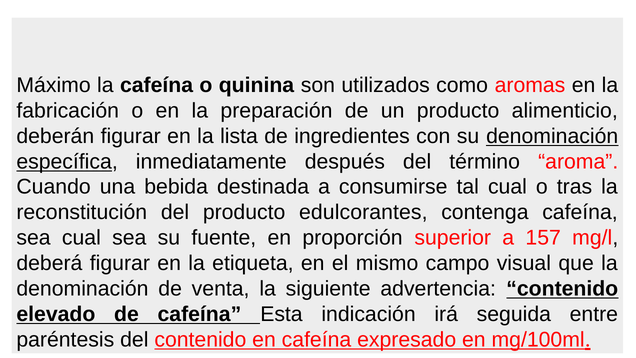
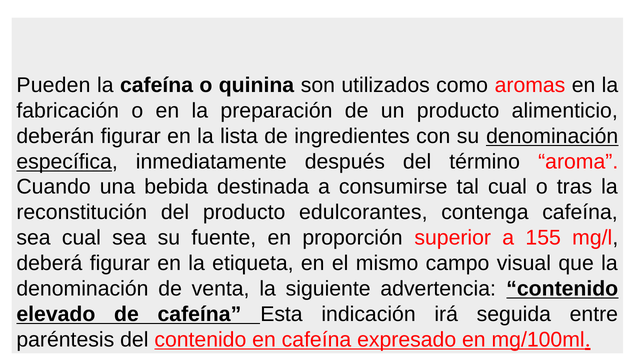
Máximo: Máximo -> Pueden (53, 85)
157: 157 -> 155 (543, 238)
